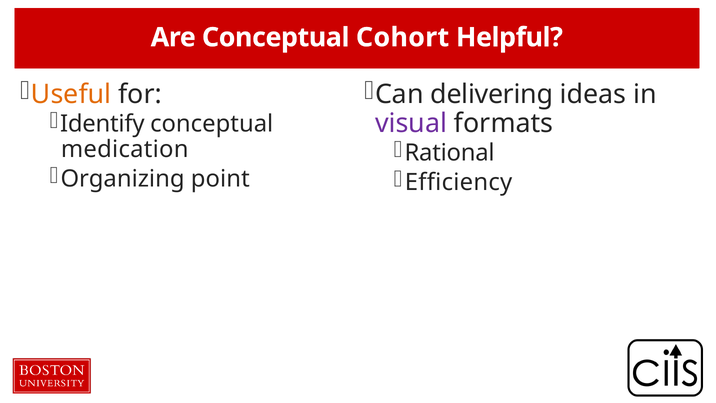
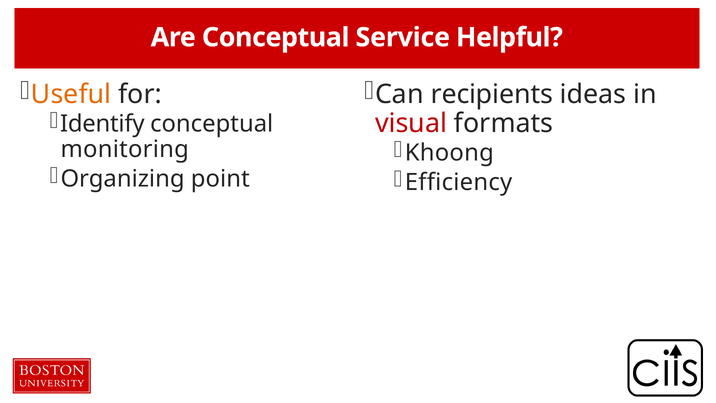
Cohort: Cohort -> Service (403, 37)
delivering: delivering -> recipients (492, 94)
visual colour: purple -> red (411, 123)
Rational: Rational -> Khoong (449, 153)
medication: medication -> monitoring (125, 149)
